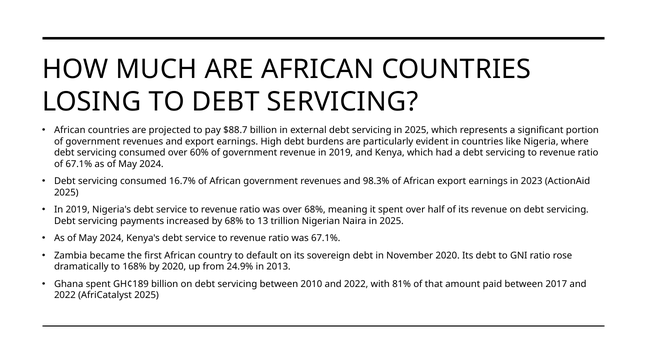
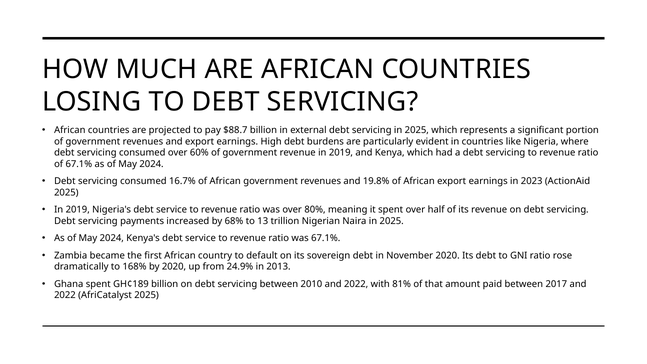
98.3%: 98.3% -> 19.8% (376, 181)
over 68%: 68% -> 80% (315, 210)
